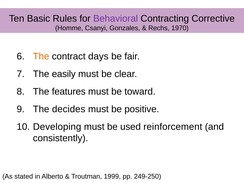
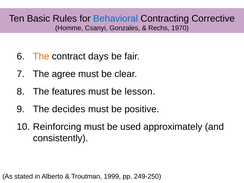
Behavioral colour: purple -> blue (116, 19)
easily: easily -> agree (64, 74)
toward: toward -> lesson (140, 92)
Developing: Developing -> Reinforcing (57, 127)
reinforcement: reinforcement -> approximately (173, 127)
